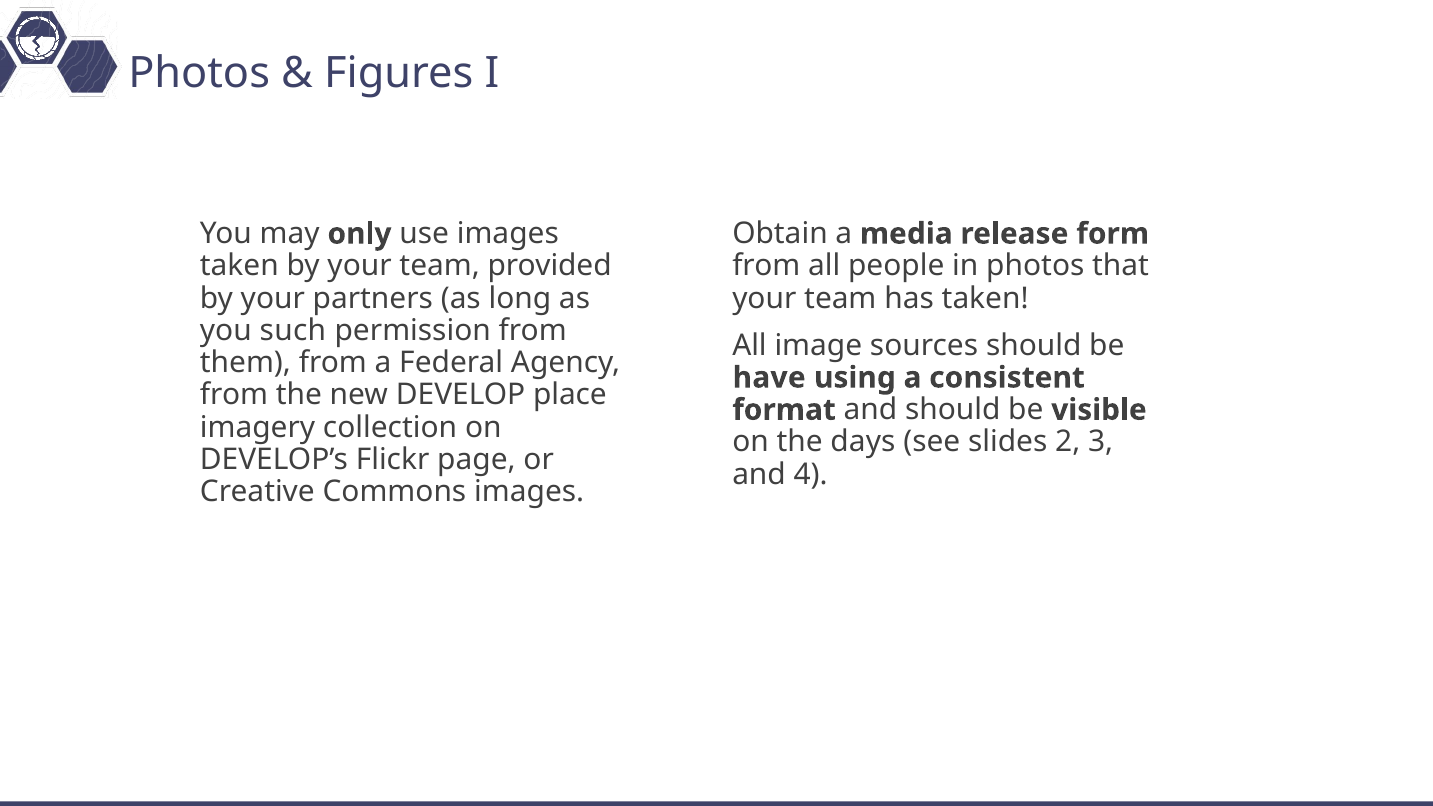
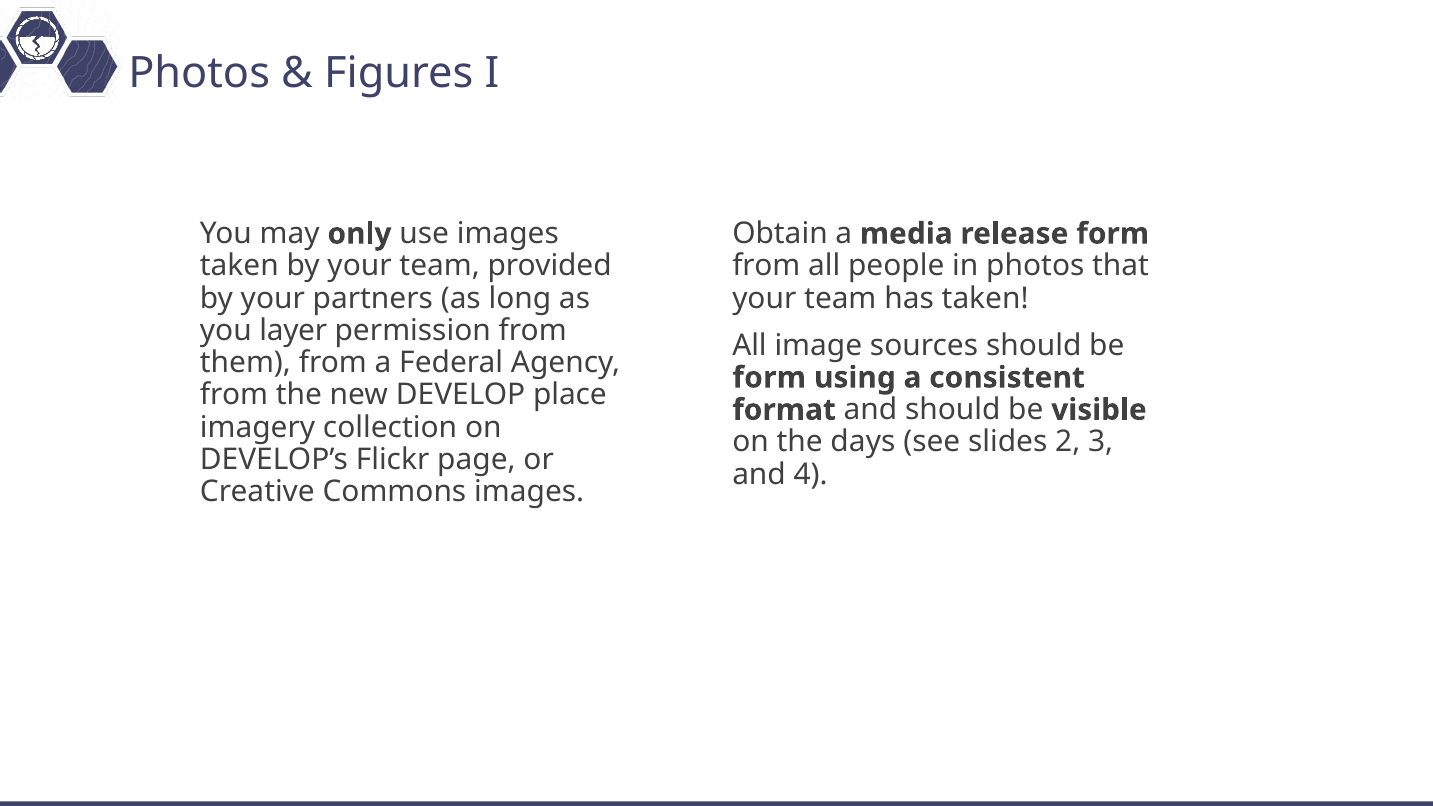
such: such -> layer (293, 331)
have: have -> form (769, 378)
